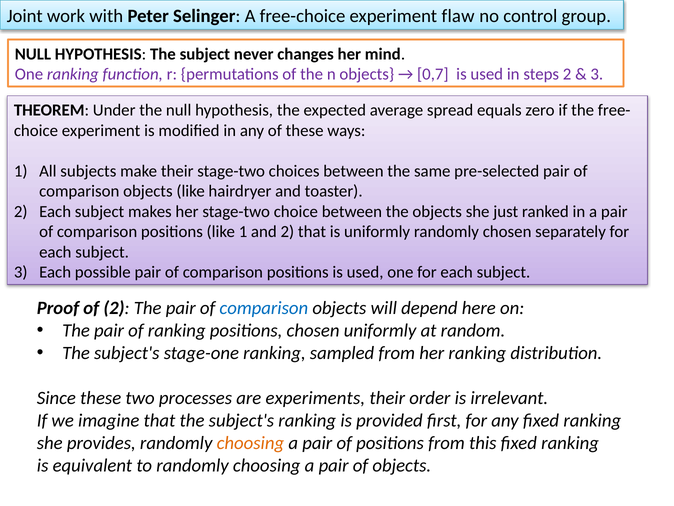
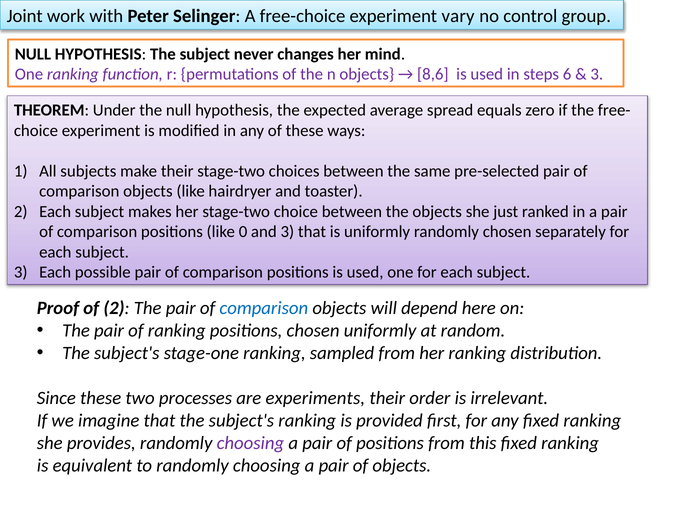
flaw: flaw -> vary (458, 16)
0,7: 0,7 -> 8,6 (433, 74)
steps 2: 2 -> 6 (567, 74)
like 1: 1 -> 0 (243, 231)
and 2: 2 -> 3 (287, 231)
choosing colour: orange -> purple (250, 443)
